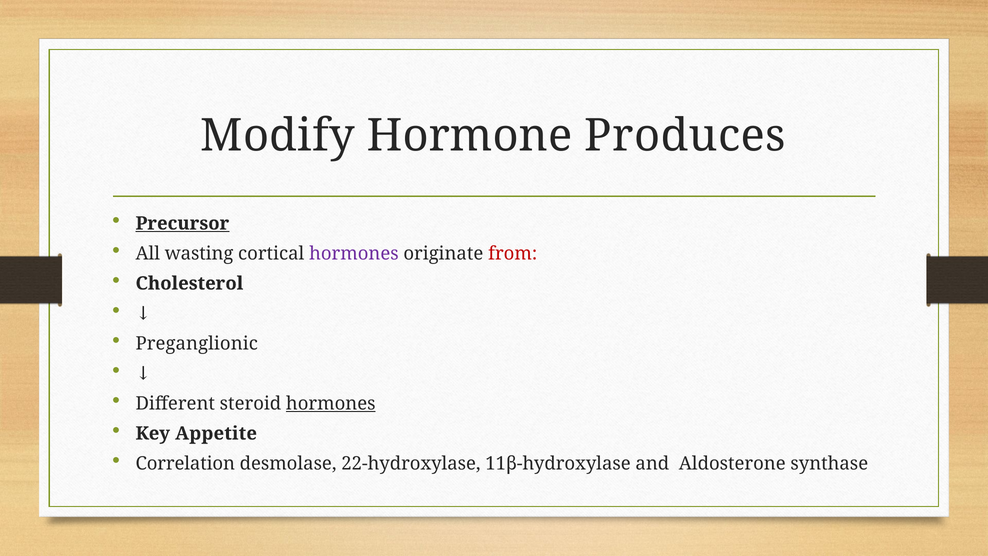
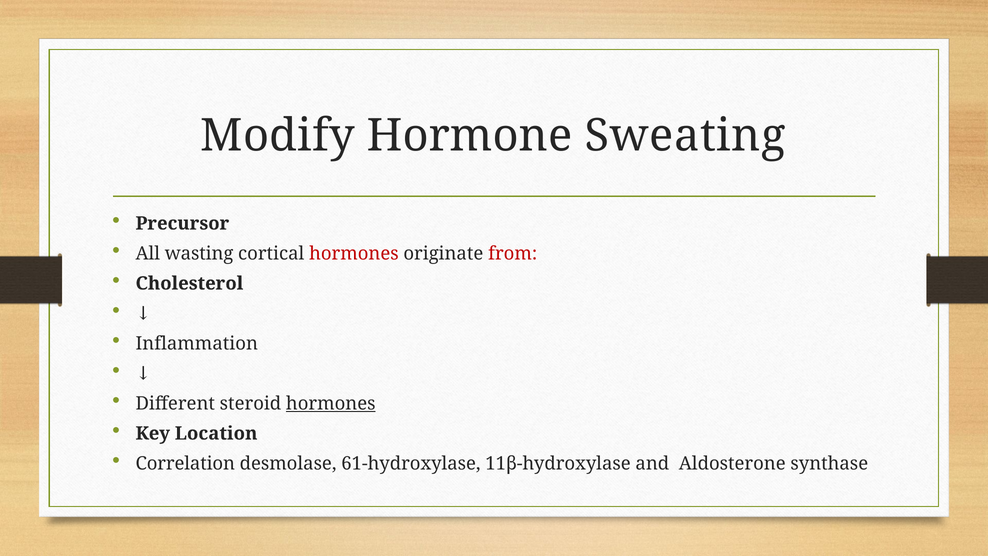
Produces: Produces -> Sweating (685, 136)
Precursor underline: present -> none (182, 223)
hormones colour: purple -> red (354, 253)
Preganglionic: Preganglionic -> Inflammation (197, 343)
Appetite: Appetite -> Location (216, 433)
22-hydroxylase: 22-hydroxylase -> 61-hydroxylase (411, 463)
